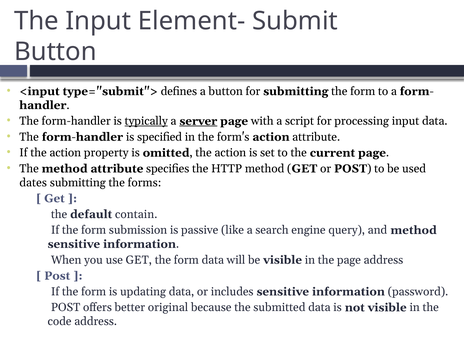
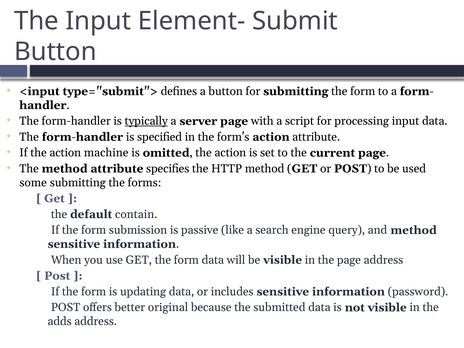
server underline: present -> none (198, 121)
property: property -> machine (106, 153)
dates: dates -> some (33, 183)
code: code -> adds (60, 321)
